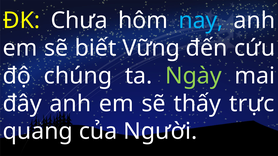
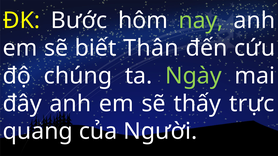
Chưa: Chưa -> Bước (79, 20)
nay colour: light blue -> light green (201, 20)
Vững: Vững -> Thân (151, 48)
